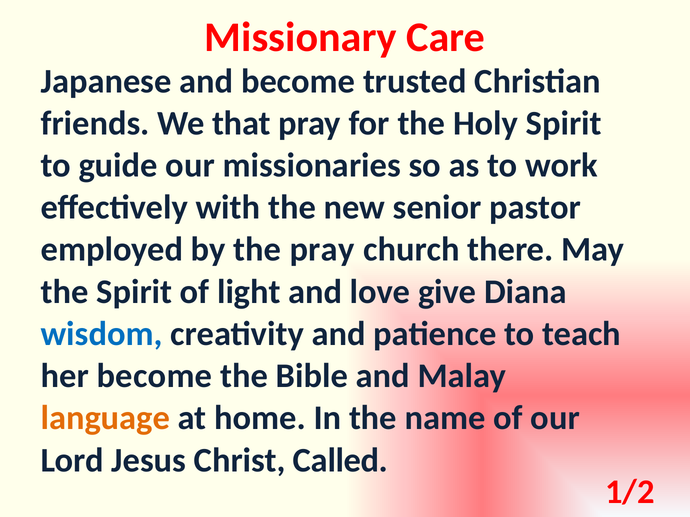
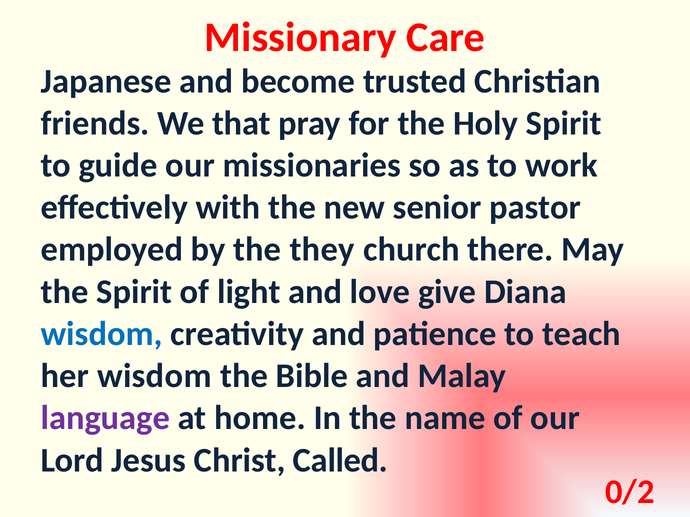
the pray: pray -> they (322, 250)
her become: become -> wisdom (154, 376)
language colour: orange -> purple (105, 419)
1/2: 1/2 -> 0/2 (630, 492)
